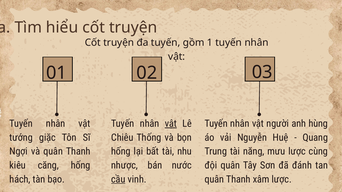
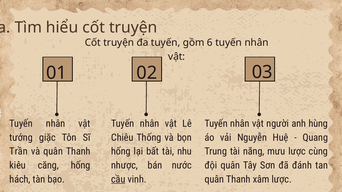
1: 1 -> 6 (210, 43)
vật underline: present -> none (171, 124)
Ngợi: Ngợi -> Trần (19, 152)
